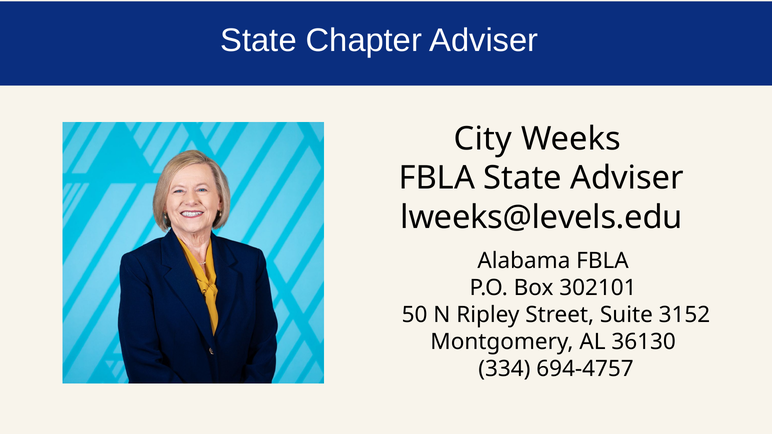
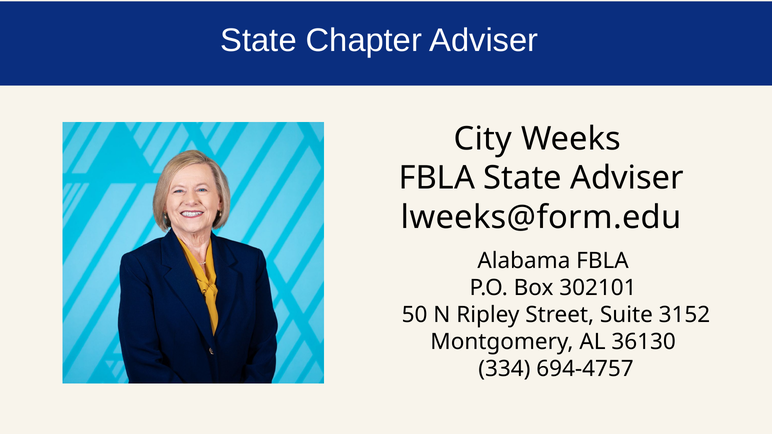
lweeks@levels.edu: lweeks@levels.edu -> lweeks@form.edu (541, 217)
